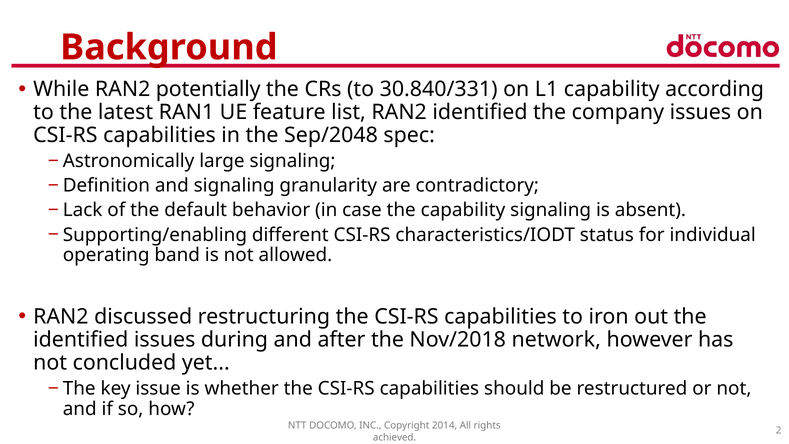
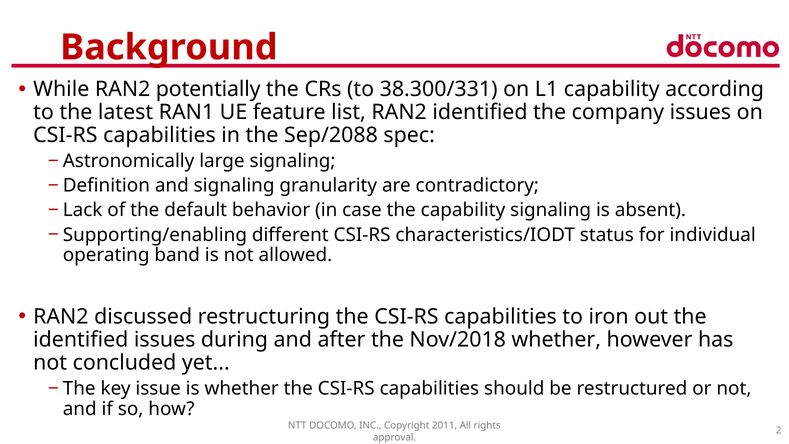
30.840/331: 30.840/331 -> 38.300/331 (439, 89)
Sep/2048: Sep/2048 -> Sep/2088 (331, 135)
Nov/2018 network: network -> whether (556, 339)
2014: 2014 -> 2011 (445, 425)
achieved: achieved -> approval (395, 437)
